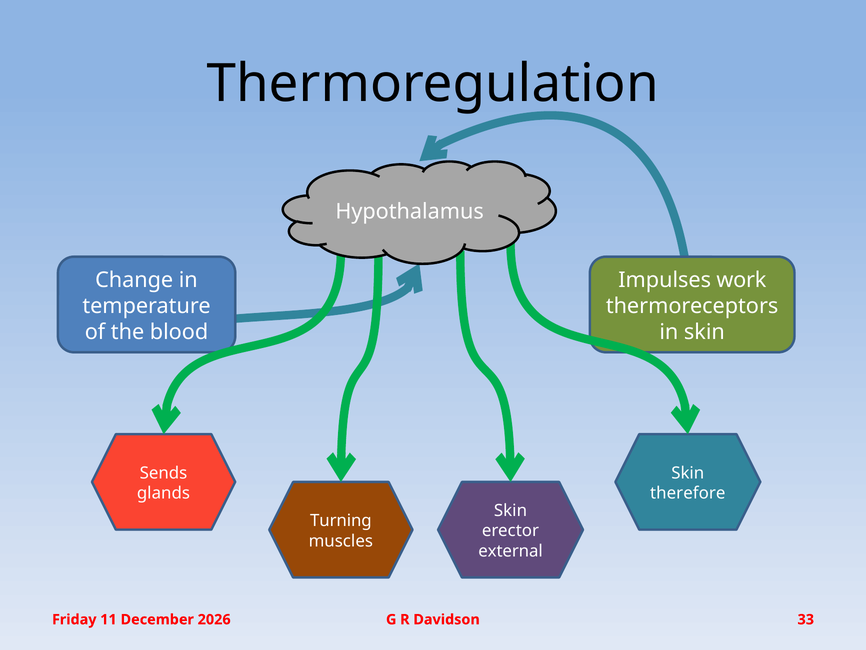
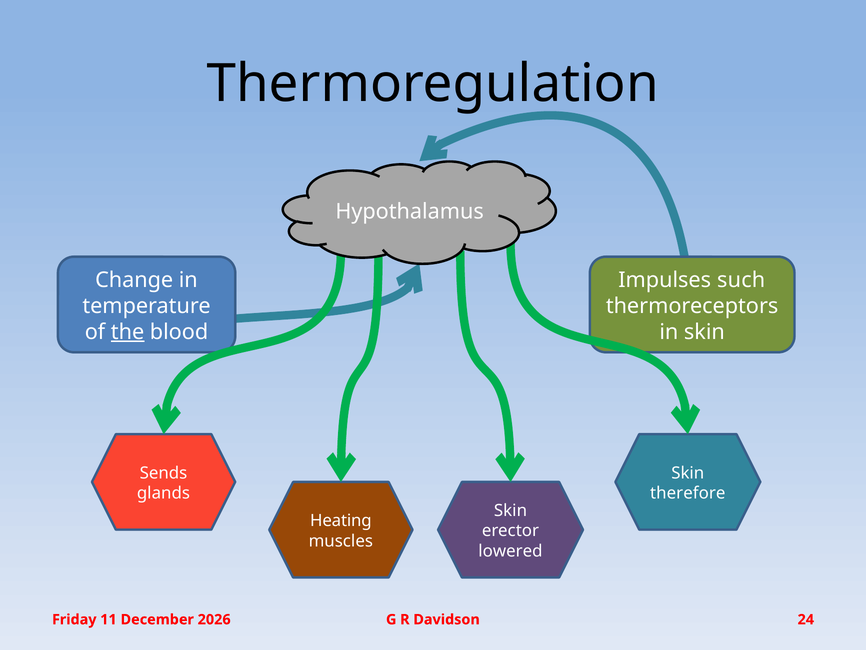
work: work -> such (741, 280)
the underline: none -> present (128, 332)
Turning: Turning -> Heating (341, 520)
external: external -> lowered (510, 551)
33: 33 -> 24 (806, 619)
